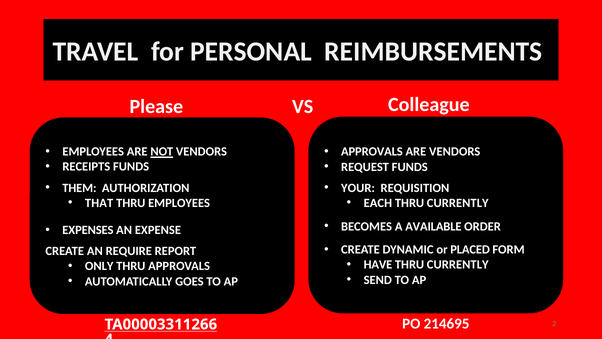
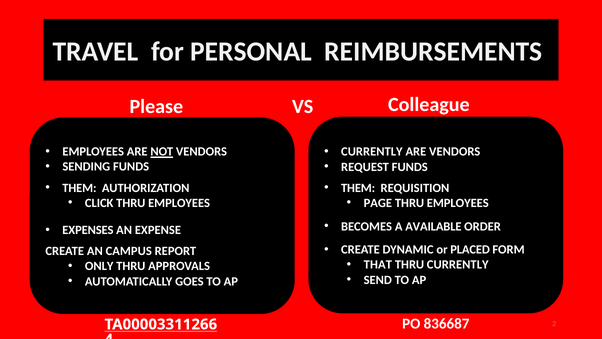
APPROVALS: APPROVALS -> CURRENTLY (372, 152)
RECEIPTS: RECEIPTS -> SENDING (86, 167)
YOUR: YOUR -> THEM (358, 188)
THAT: THAT -> CLICK (99, 203)
EACH: EACH -> PAGE (378, 203)
CURRENTLY: CURRENTLY -> EMPLOYEES (458, 203)
REQUIRE: REQUIRE -> CAMPUS (129, 251)
HAVE: HAVE -> THAT (378, 265)
214695: 214695 -> 836687 (447, 323)
